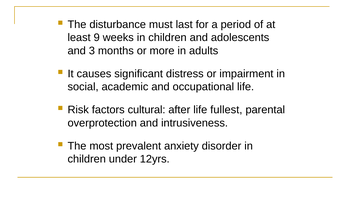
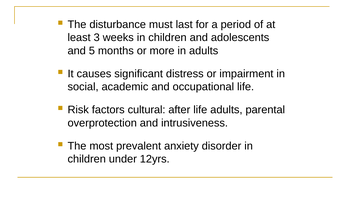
9: 9 -> 3 (97, 38)
3: 3 -> 5 (92, 51)
life fullest: fullest -> adults (226, 110)
